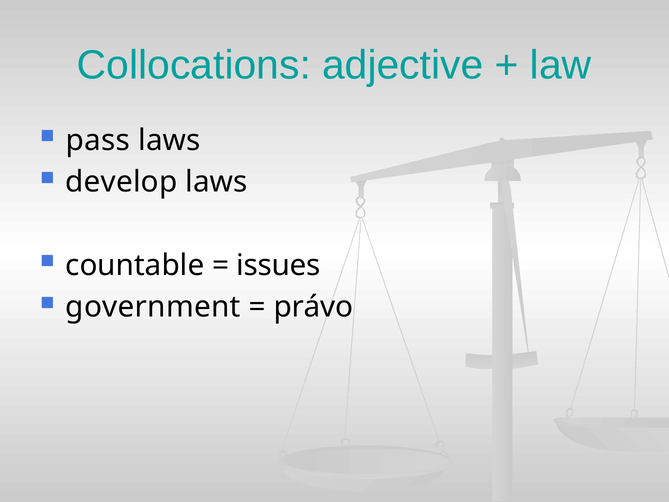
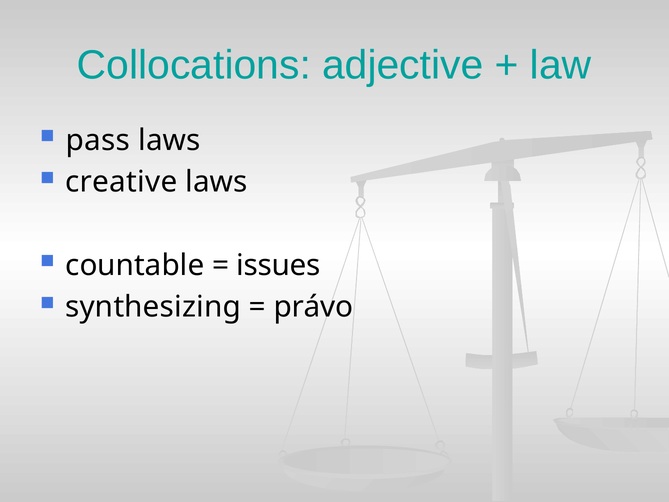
develop: develop -> creative (121, 182)
government: government -> synthesizing (153, 307)
